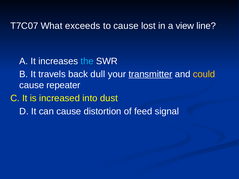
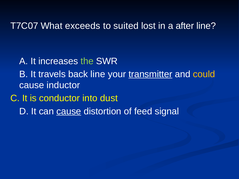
to cause: cause -> suited (126, 26)
view: view -> after (185, 26)
the colour: light blue -> light green (87, 61)
back dull: dull -> line (98, 74)
repeater: repeater -> inductor (63, 85)
increased: increased -> conductor (60, 98)
cause underline: none -> present (69, 111)
